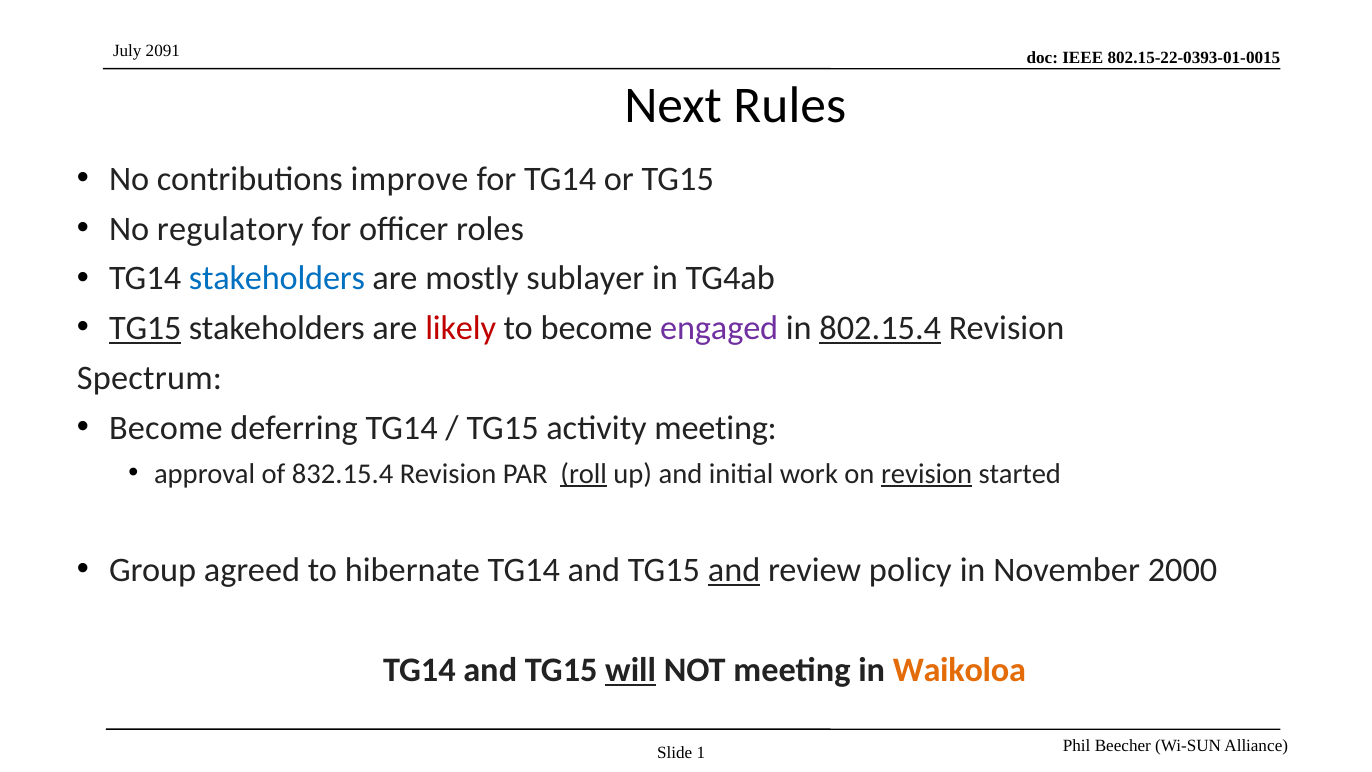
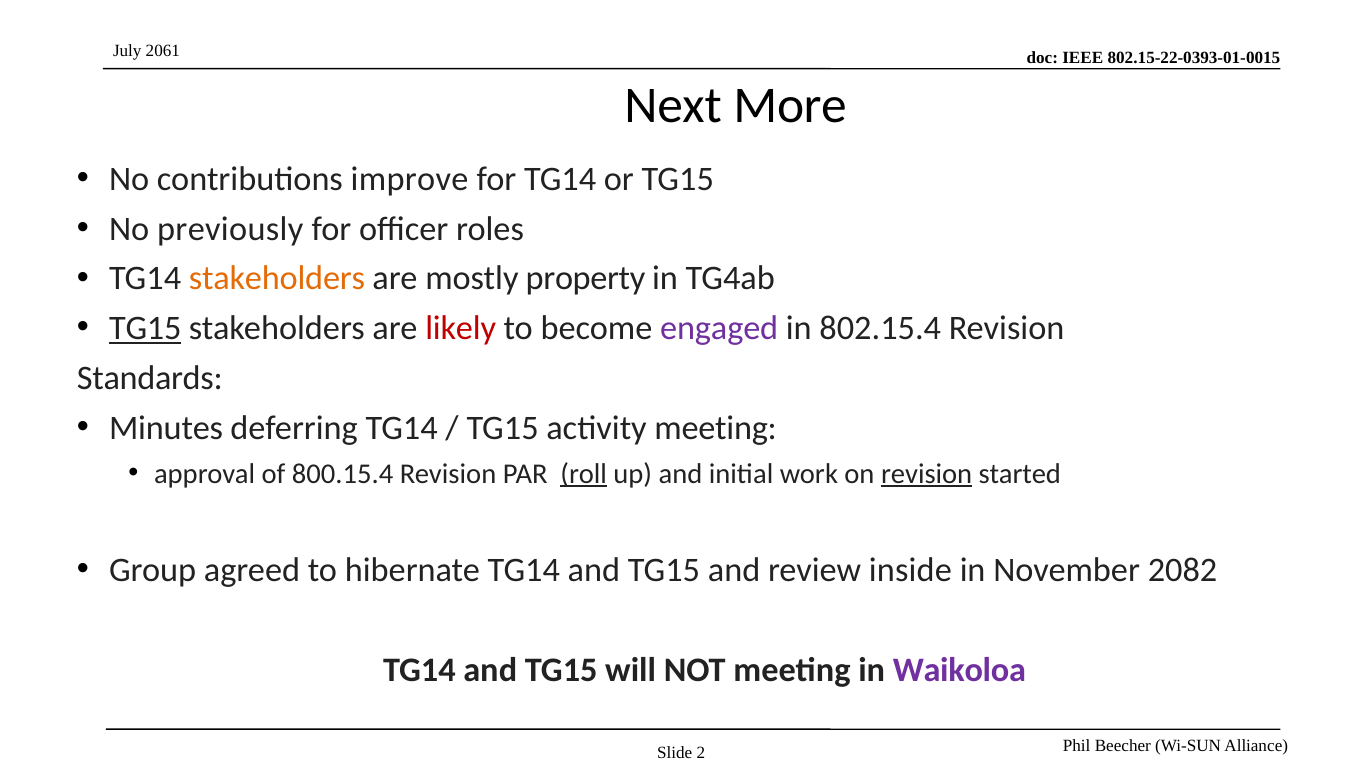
2091: 2091 -> 2061 (163, 51)
Rules: Rules -> More (790, 105)
regulatory: regulatory -> previously (230, 229)
stakeholders colour: blue -> orange (277, 279)
sublayer: sublayer -> property (586, 279)
802.15.4 underline: present -> none (880, 328)
Spectrum: Spectrum -> Standards (150, 378)
Become: Become -> Minutes (166, 428)
832.15.4: 832.15.4 -> 800.15.4 (343, 474)
and underline: present -> none (734, 570)
policy: policy -> inside (910, 570)
2000: 2000 -> 2082 (1183, 570)
will underline: present -> none (631, 670)
Waikoloa colour: orange -> purple (959, 670)
1: 1 -> 2 (701, 752)
